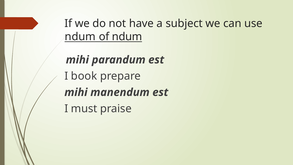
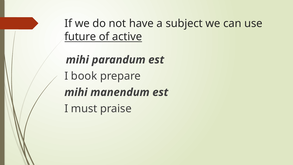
ndum: ndum -> future (80, 37)
of ndum: ndum -> active (127, 37)
